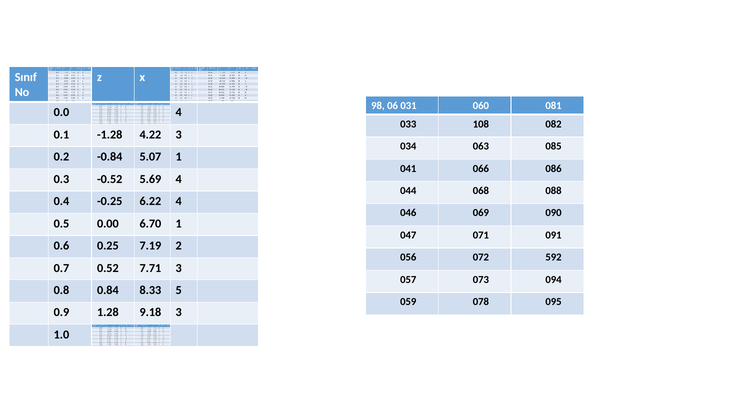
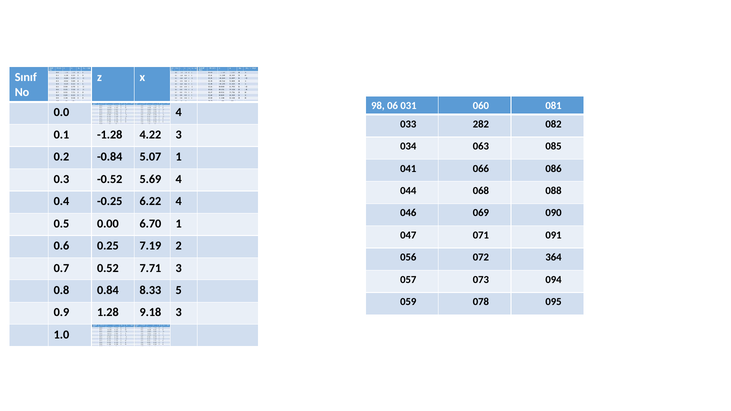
108: 108 -> 282 (481, 124)
592: 592 -> 364 (553, 258)
